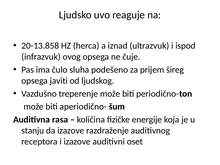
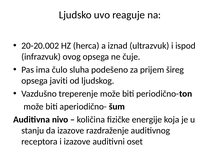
20-13.858: 20-13.858 -> 20-20.002 (40, 46)
rasa: rasa -> nivo (60, 120)
